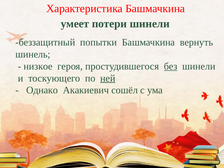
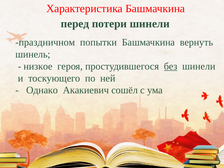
умеет: умеет -> перед (75, 24)
беззащитный: беззащитный -> праздничном (45, 42)
ней underline: present -> none (108, 78)
